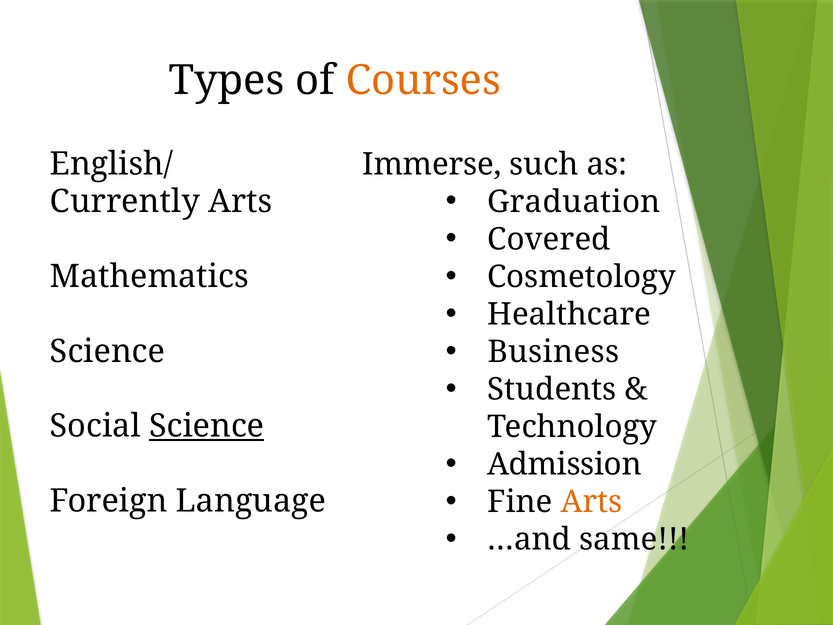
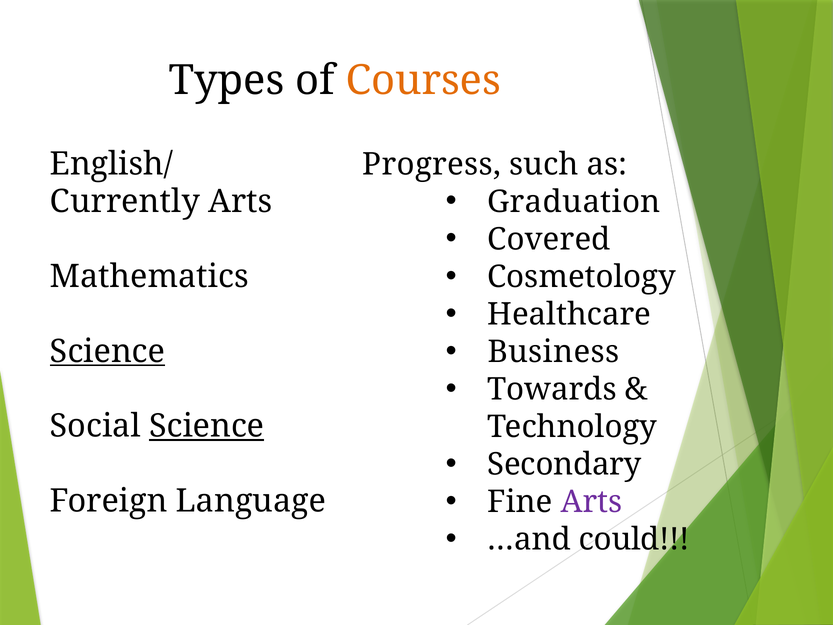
Immerse: Immerse -> Progress (432, 164)
Science underline: none -> present (108, 351)
Students: Students -> Towards (552, 389)
Admission: Admission -> Secondary (564, 464)
Arts colour: orange -> purple (592, 502)
same: same -> could (634, 539)
